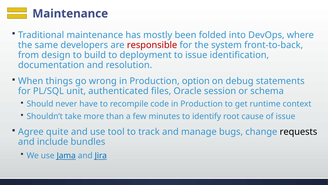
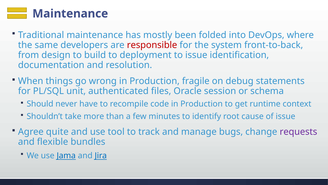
option: option -> fragile (196, 81)
requests colour: black -> purple (298, 132)
include: include -> flexible (53, 142)
